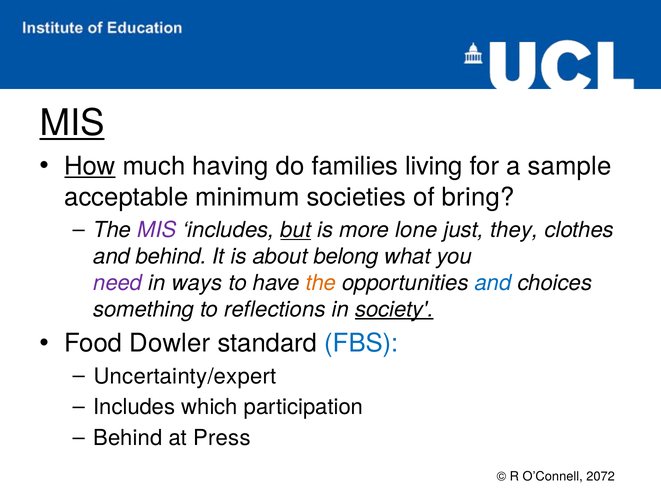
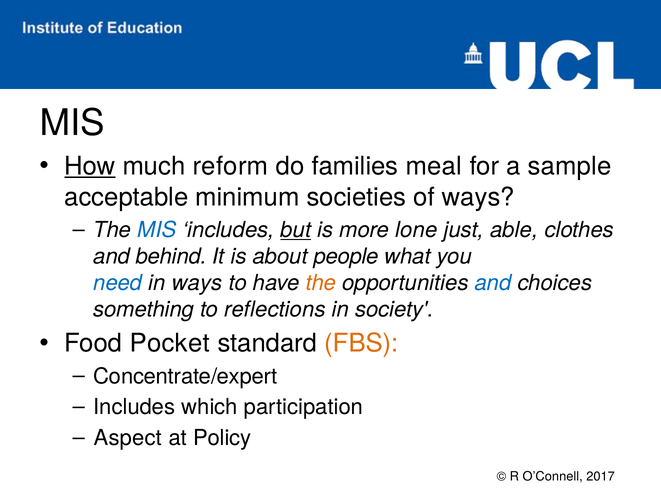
MIS underline: present -> none (72, 123)
having: having -> reform (230, 166)
living: living -> meal (434, 166)
of bring: bring -> ways (478, 197)
MIS colour: purple -> blue (157, 230)
they: they -> able (514, 230)
belong: belong -> people (346, 256)
need colour: purple -> blue (118, 283)
society underline: present -> none (394, 309)
Dowler: Dowler -> Pocket (170, 343)
FBS colour: blue -> orange (361, 343)
Uncertainty/expert: Uncertainty/expert -> Concentrate/expert (185, 376)
Behind: Behind -> Aspect (128, 438)
Press: Press -> Policy (222, 438)
2072: 2072 -> 2017 (601, 476)
